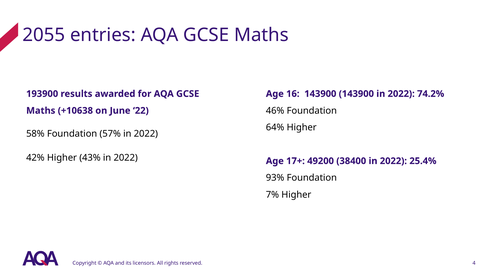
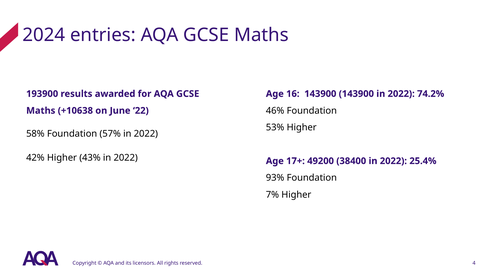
2055: 2055 -> 2024 (44, 35)
64%: 64% -> 53% (275, 127)
